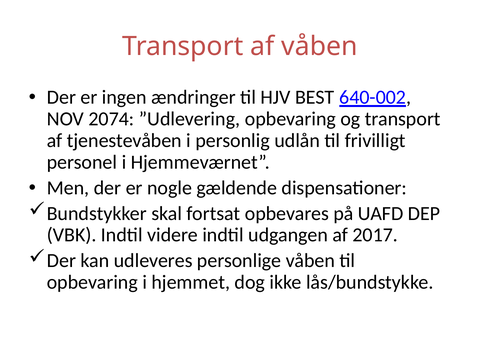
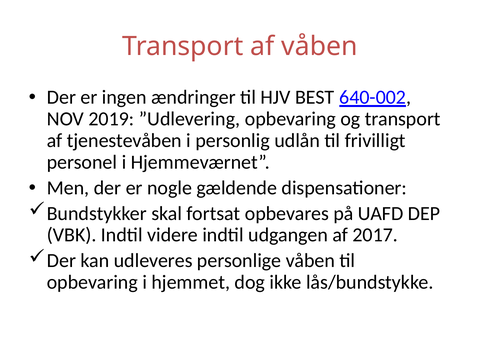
2074: 2074 -> 2019 (111, 119)
